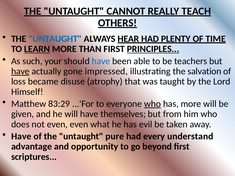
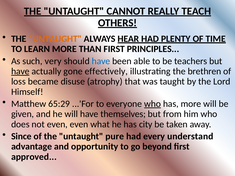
UNTAUGHT colour: blue -> orange (55, 39)
LEARN underline: present -> none (37, 49)
PRINCIPLES underline: present -> none (153, 49)
your: your -> very (53, 61)
impressed: impressed -> effectively (106, 71)
salvation: salvation -> brethren (204, 71)
83:29: 83:29 -> 65:29 (59, 104)
evil: evil -> city (146, 124)
Have: Have -> Since (21, 136)
scriptures: scriptures -> approved (34, 157)
